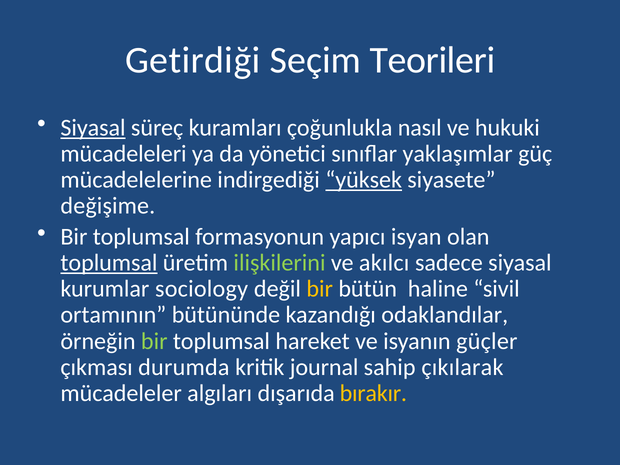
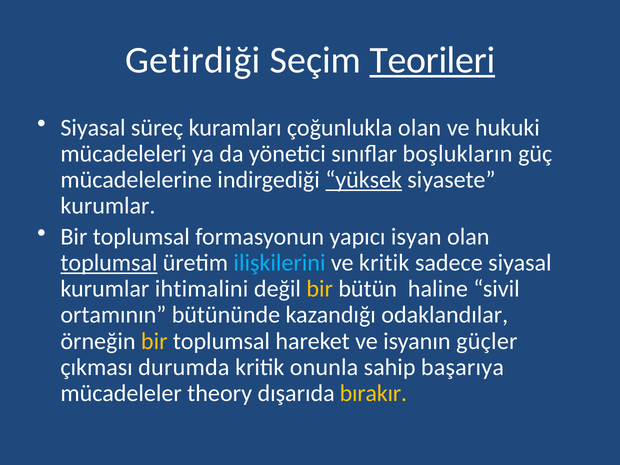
Teorileri underline: none -> present (432, 60)
Siyasal underline: present -> none (93, 128)
çoğunlukla nasıl: nasıl -> olan (420, 128)
yaklaşımlar: yaklaşımlar -> boşlukların (457, 154)
değişime: değişime -> kurumlar (108, 206)
ilişkilerini colour: light green -> light blue (280, 263)
ve akılcı: akılcı -> kritik (384, 263)
sociology: sociology -> ihtimalini (202, 289)
bir colour: light green -> yellow (154, 341)
journal: journal -> onunla (324, 367)
çıkılarak: çıkılarak -> başarıya (462, 367)
algıları: algıları -> theory (220, 393)
